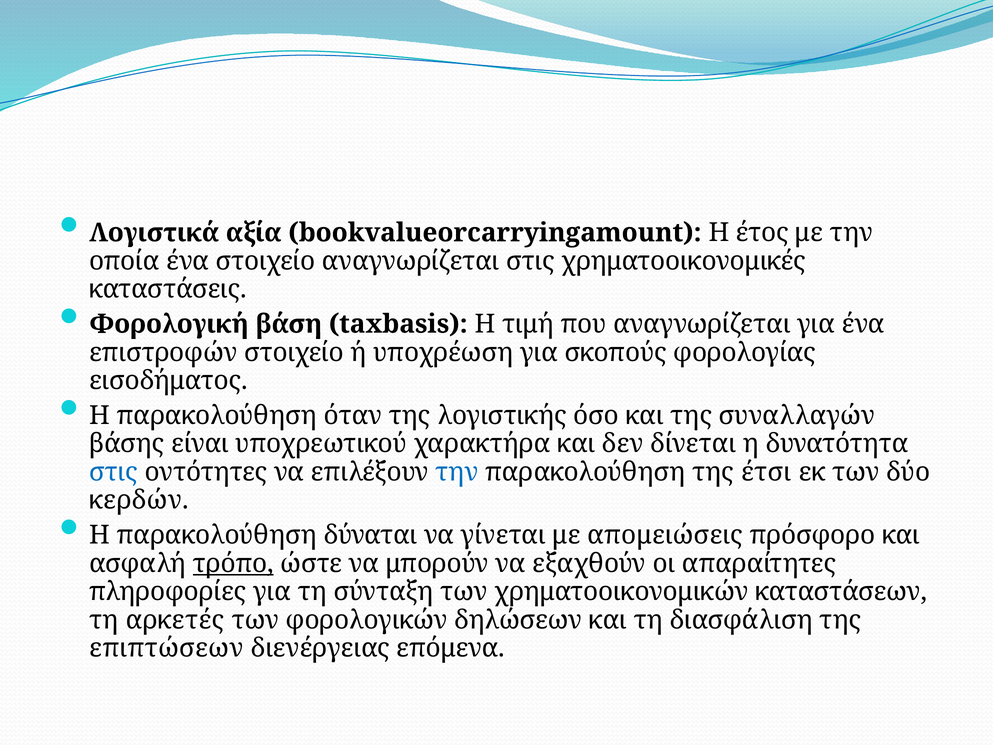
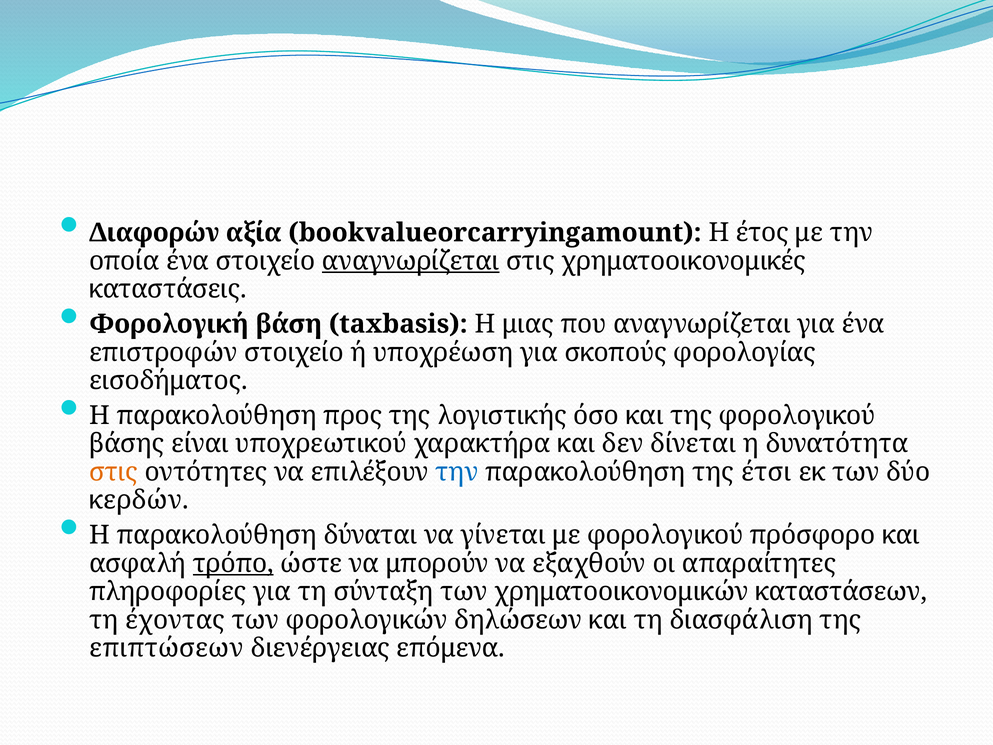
Λογιστικά: Λογιστικά -> Διαφορών (154, 233)
αναγνωρίζεται underline: none -> present (411, 261)
τιμή: τιμή -> μιας (528, 324)
όταν: όταν -> προς (353, 415)
της συναλλαγών: συναλλαγών -> φορολογικού (797, 415)
στις colour: blue -> orange (114, 472)
με απομειώσεις: απομειώσεις -> φορολογικού (665, 535)
αρκετές: αρκετές -> έχοντας (175, 620)
